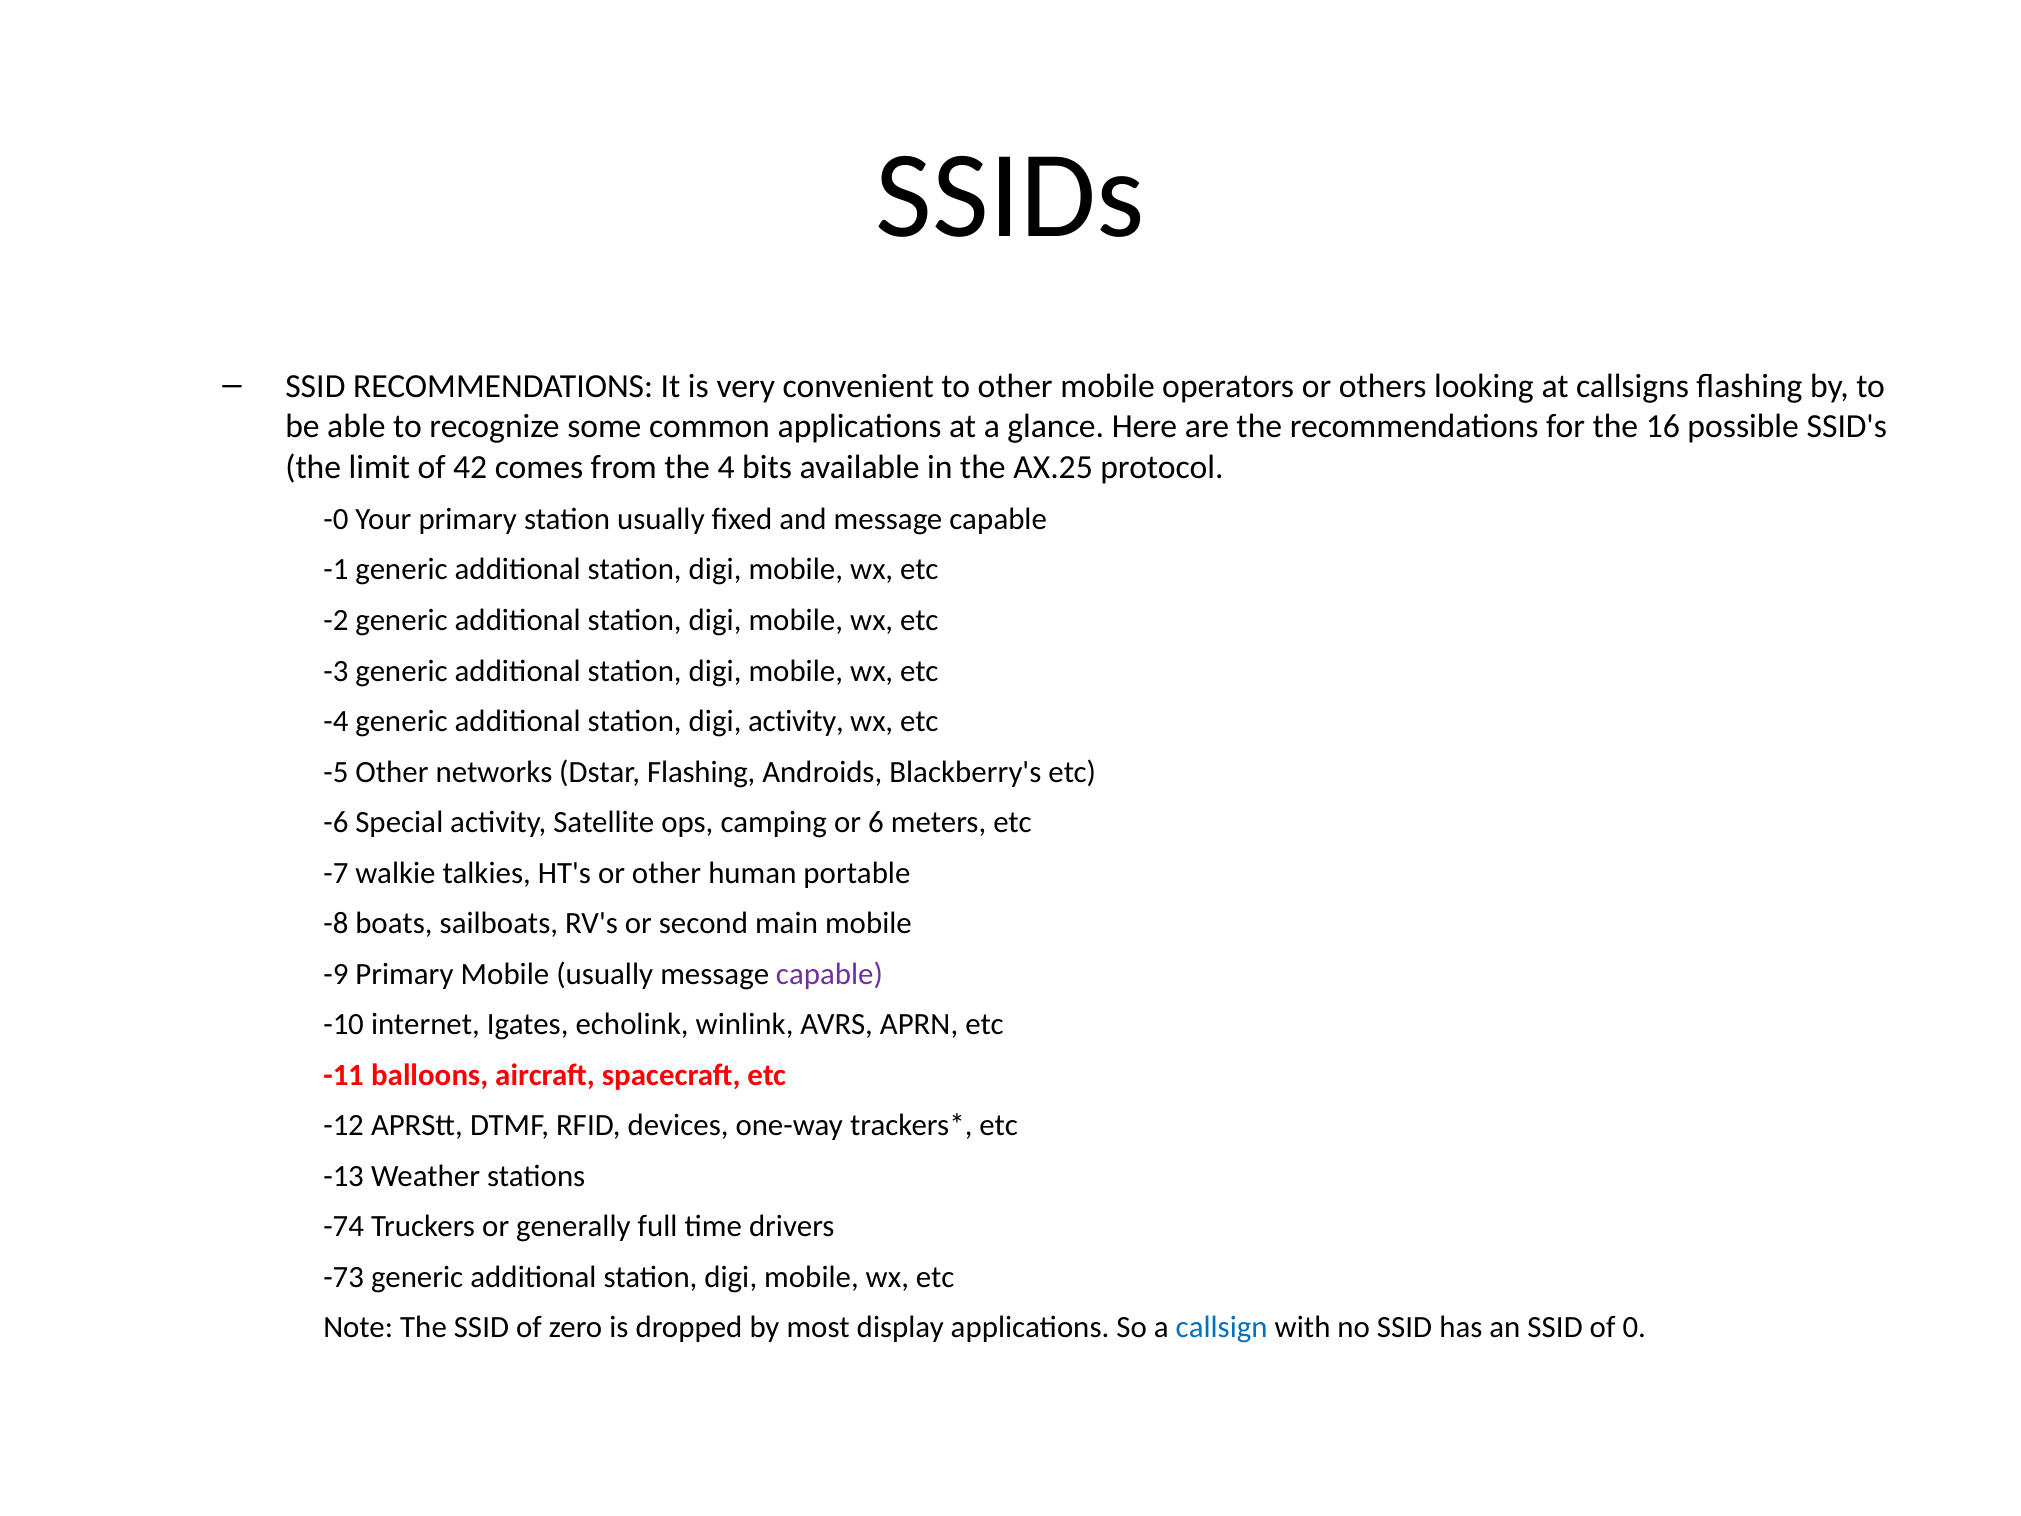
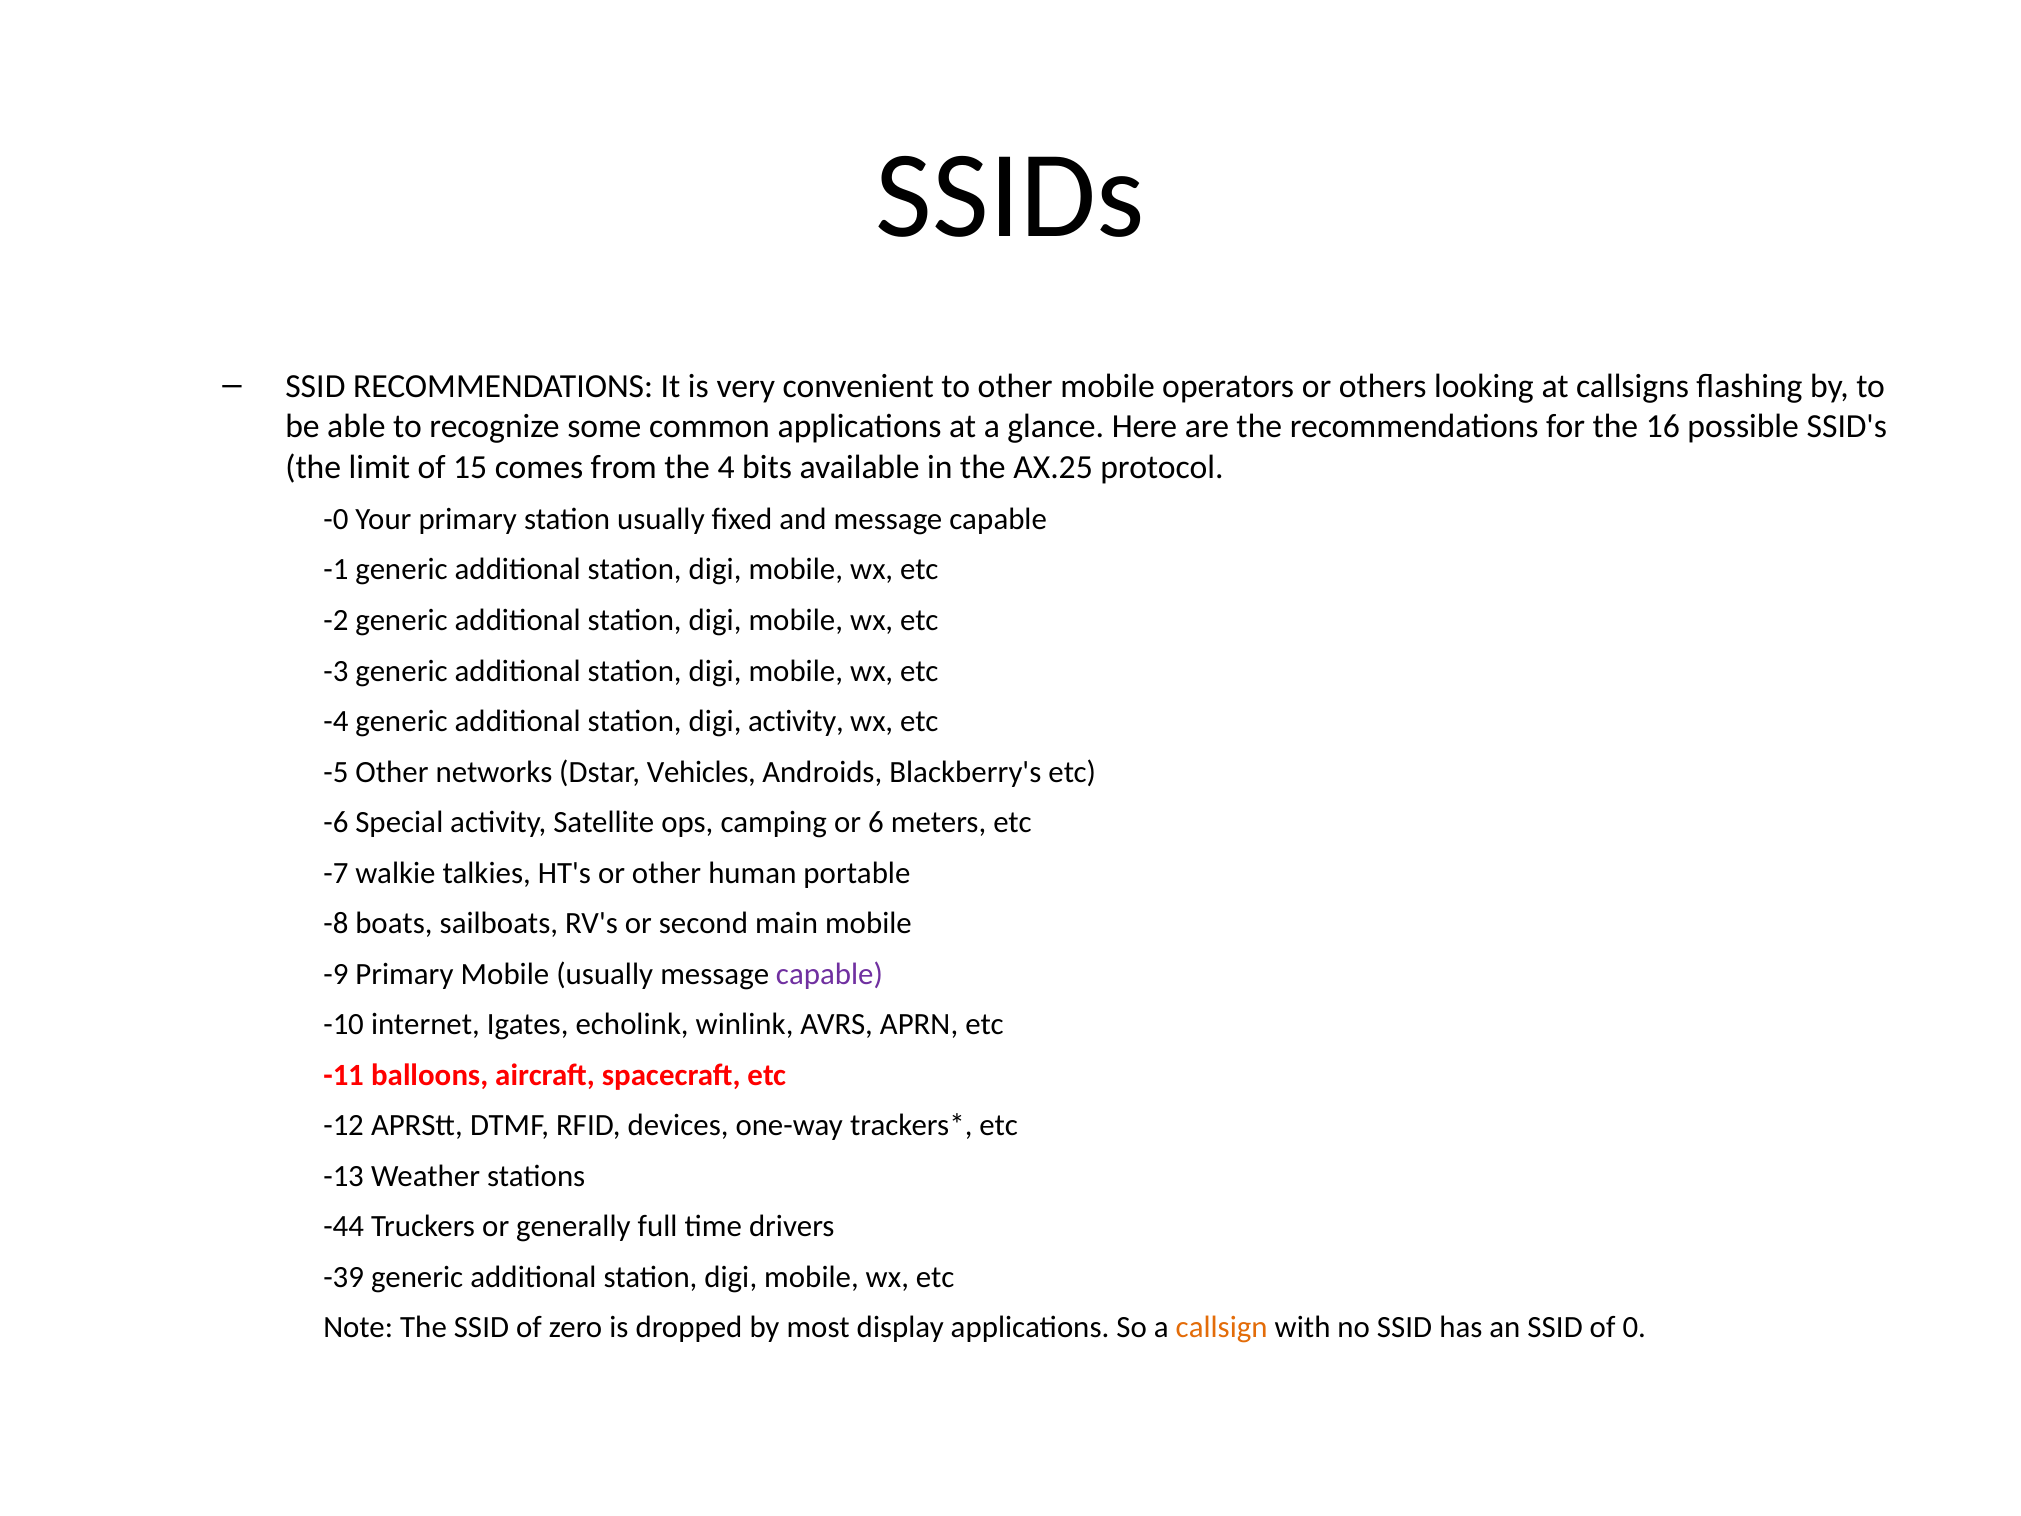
42: 42 -> 15 (470, 467)
Dstar Flashing: Flashing -> Vehicles (701, 772)
-74: -74 -> -44 (344, 1227)
-73: -73 -> -39 (344, 1277)
callsign colour: blue -> orange (1222, 1328)
